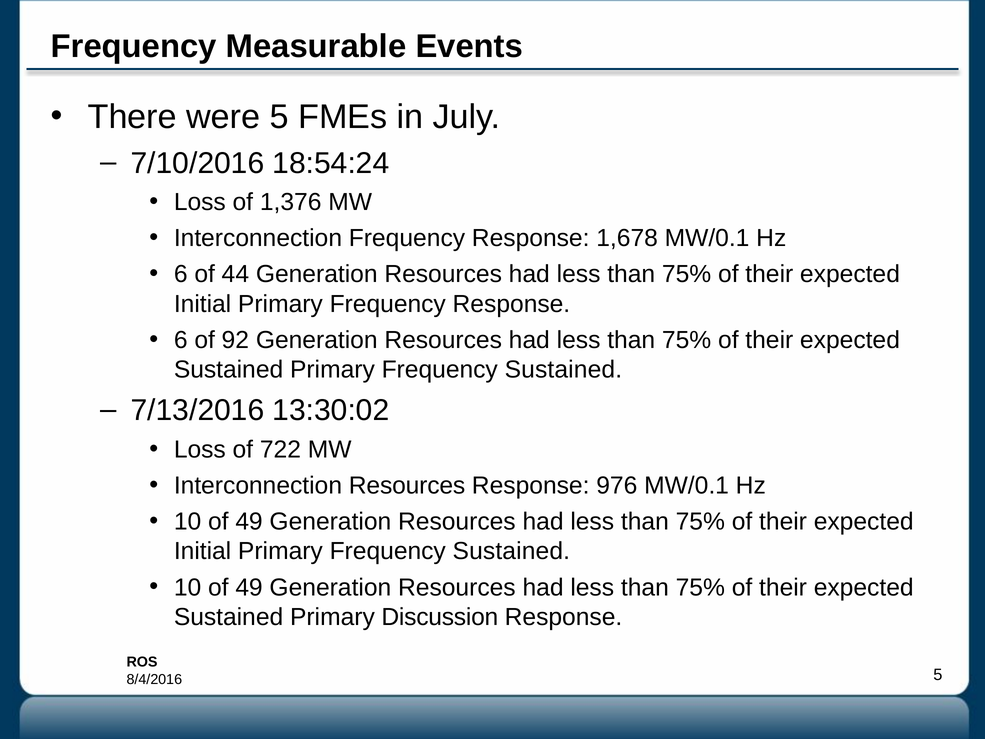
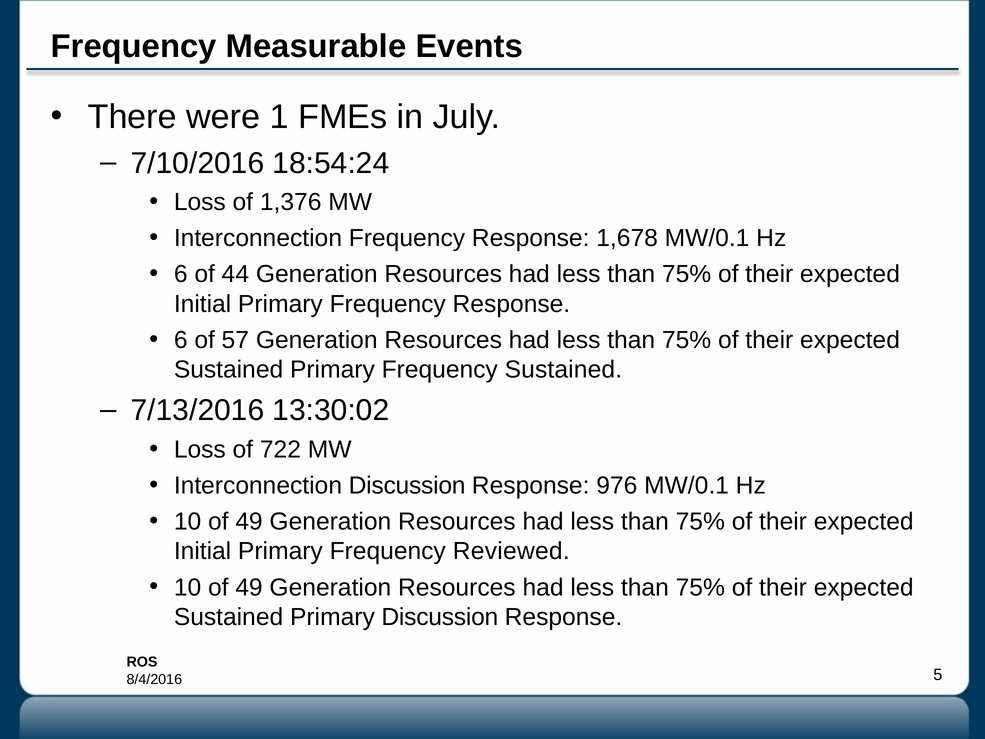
were 5: 5 -> 1 (279, 117)
92: 92 -> 57 (235, 340)
Interconnection Resources: Resources -> Discussion (407, 485)
Initial Primary Frequency Sustained: Sustained -> Reviewed (511, 551)
